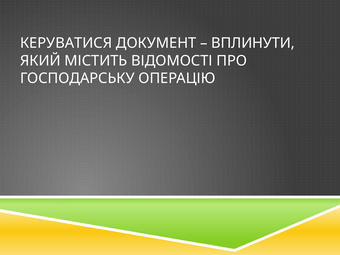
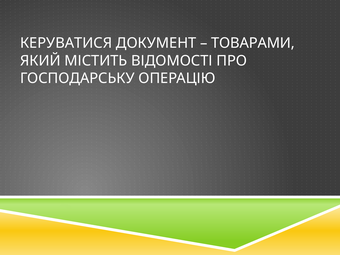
ВПЛИНУТИ: ВПЛИНУТИ -> ТОВАРАМИ (253, 43)
